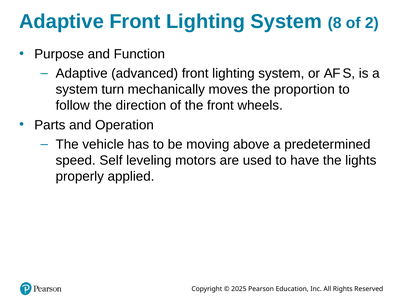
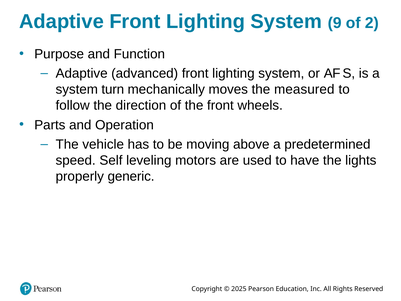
8: 8 -> 9 (335, 23)
proportion: proportion -> measured (304, 89)
applied: applied -> generic (131, 176)
